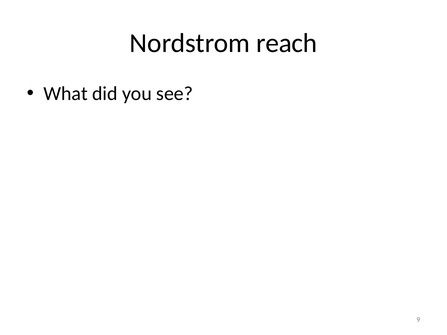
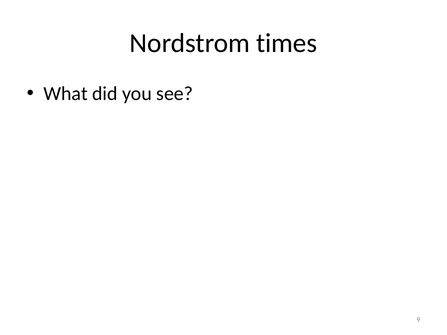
reach: reach -> times (287, 43)
